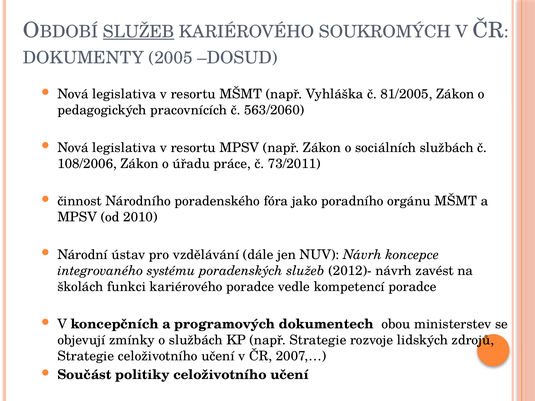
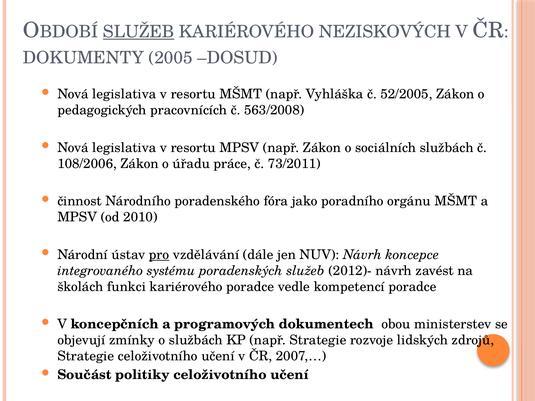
SOUKROMÝCH: SOUKROMÝCH -> NEZISKOVÝCH (385, 32)
81/2005: 81/2005 -> 52/2005 (406, 94)
563/2060: 563/2060 -> 563/2008 (274, 110)
pro underline: none -> present (159, 255)
